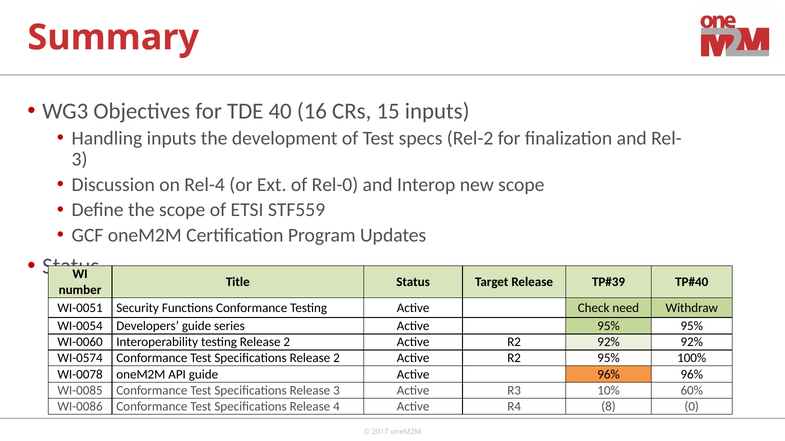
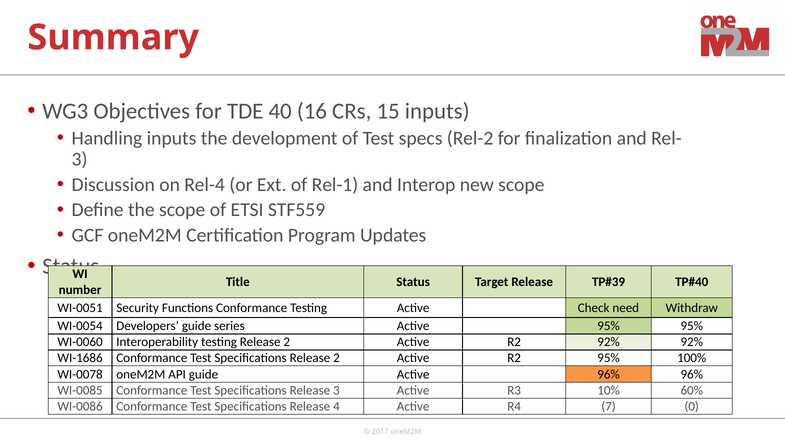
Rel-0: Rel-0 -> Rel-1 (335, 185)
WI-0574: WI-0574 -> WI-1686 (80, 359)
8: 8 -> 7 (609, 407)
